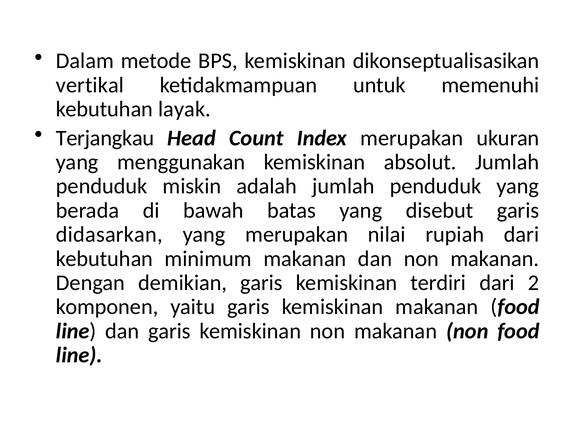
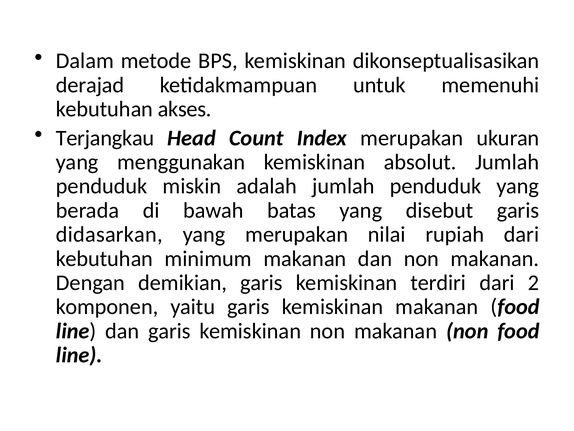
vertikal: vertikal -> derajad (90, 85)
layak: layak -> akses (185, 109)
